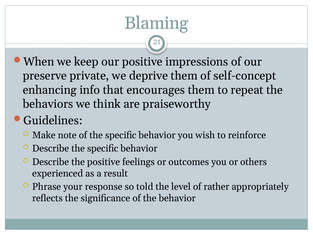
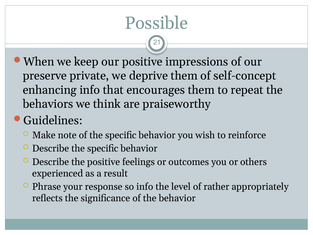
Blaming: Blaming -> Possible (156, 23)
so told: told -> info (145, 187)
